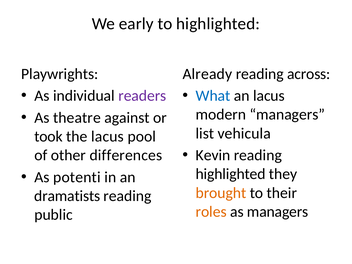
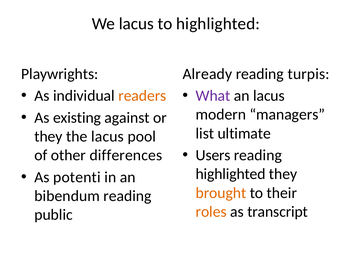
We early: early -> lacus (136, 24)
across: across -> turpis (309, 74)
readers colour: purple -> orange (142, 96)
What colour: blue -> purple (213, 96)
theatre: theatre -> existing (77, 118)
vehicula: vehicula -> ultimate (244, 133)
took: took -> they (48, 136)
Kevin: Kevin -> Users (213, 155)
dramatists: dramatists -> bibendum (67, 196)
as managers: managers -> transcript (278, 212)
